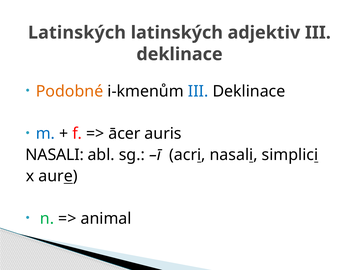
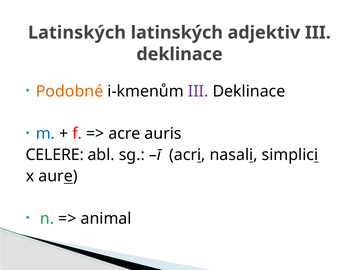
III colour: blue -> purple (198, 91)
ācer: ācer -> acre (124, 133)
NASALI: NASALI -> CELERE (55, 154)
